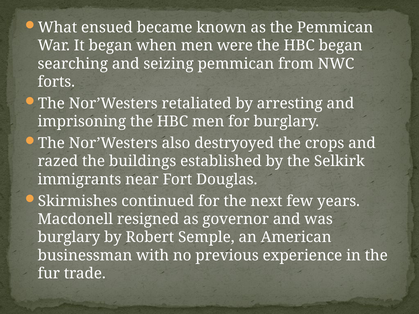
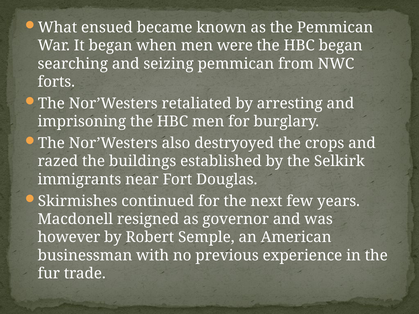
burglary: burglary -> however (69, 238)
